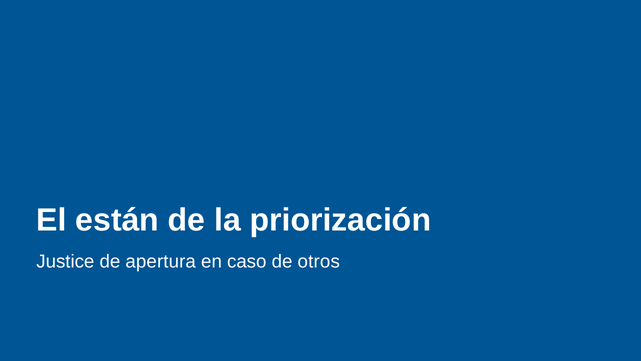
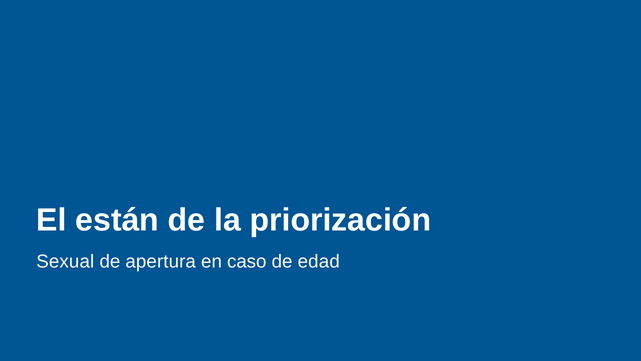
Justice: Justice -> Sexual (65, 261)
otros: otros -> edad (319, 261)
